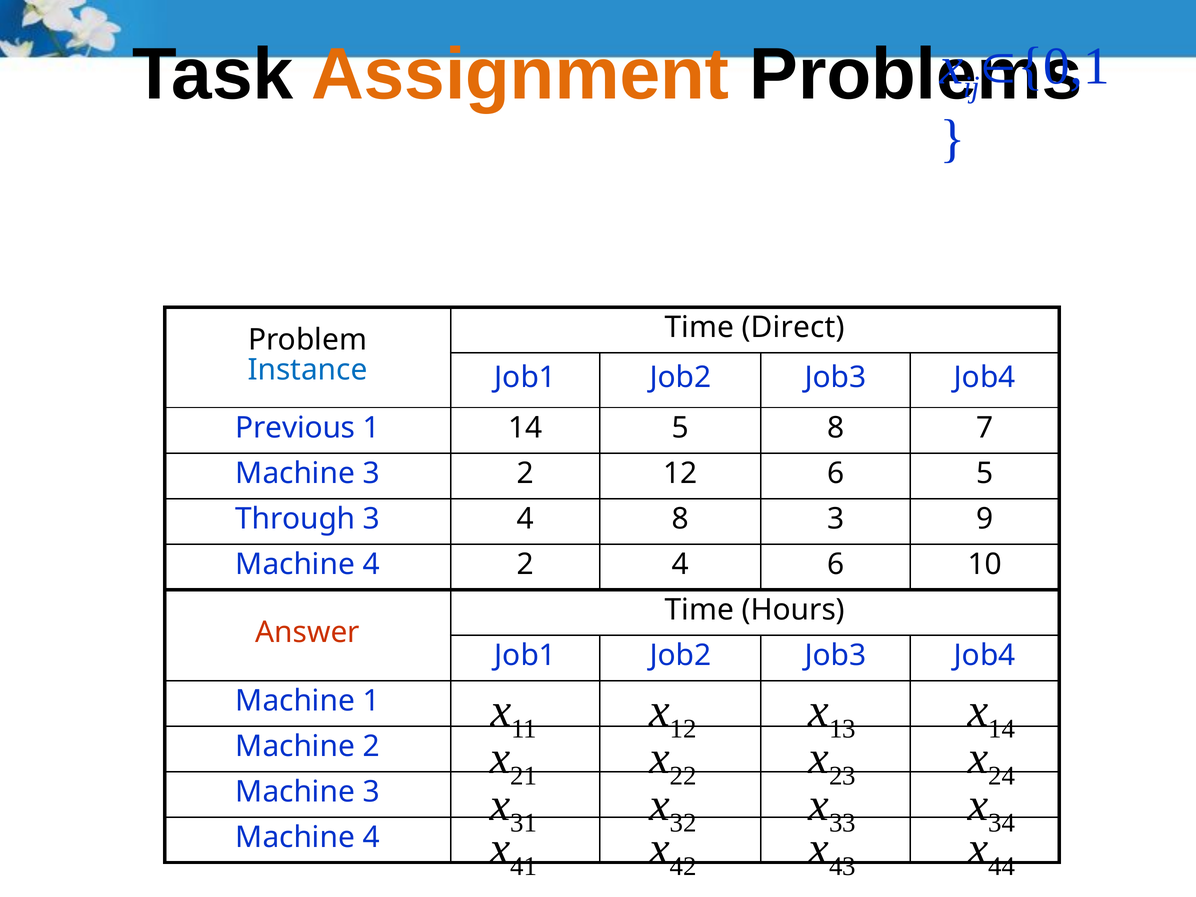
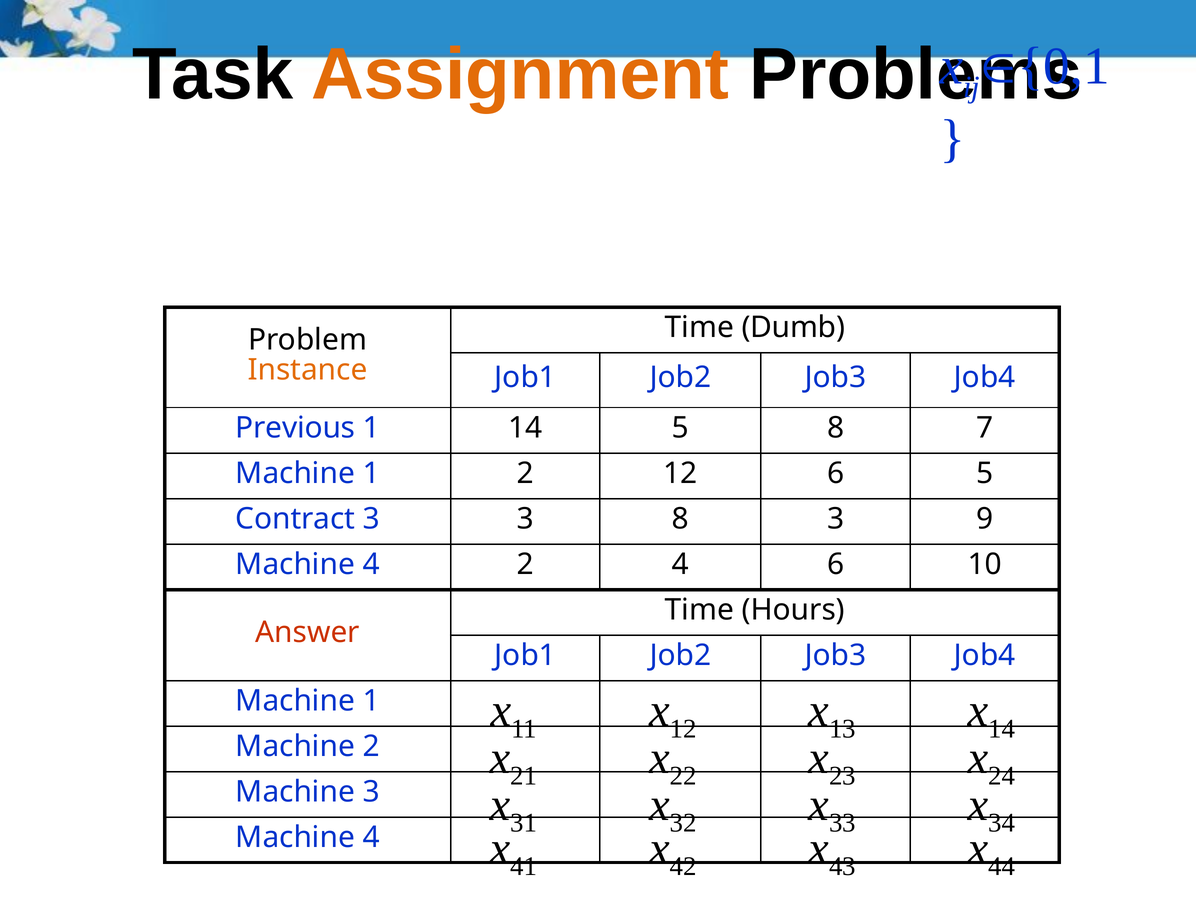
Direct: Direct -> Dumb (793, 327)
Instance colour: blue -> orange (308, 370)
3: 3 -> 1 (371, 473)
Through: Through -> Contract (295, 519)
3 4: 4 -> 3 (525, 519)
